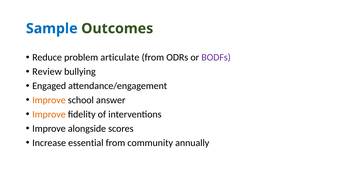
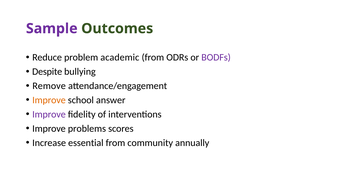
Sample colour: blue -> purple (52, 29)
articulate: articulate -> academic (120, 57)
Review: Review -> Despite (47, 72)
Engaged: Engaged -> Remove (49, 86)
Improve colour: orange -> purple (49, 115)
alongside: alongside -> problems (87, 129)
